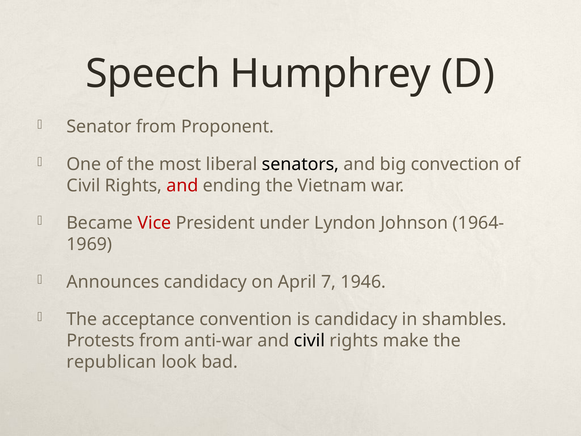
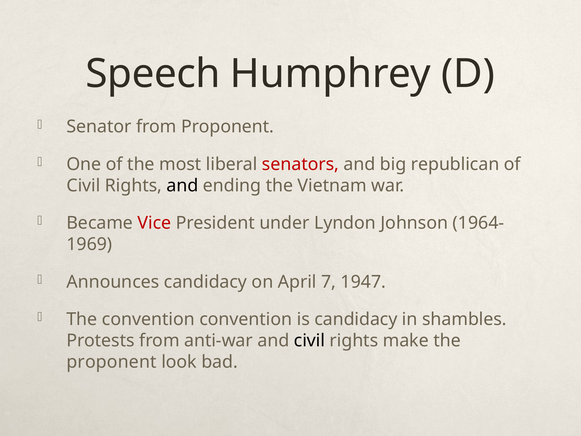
senators colour: black -> red (301, 164)
convection: convection -> republican (455, 164)
and colour: red -> black (182, 185)
1946: 1946 -> 1947 (363, 282)
The acceptance: acceptance -> convention (148, 319)
republican: republican -> proponent (112, 362)
